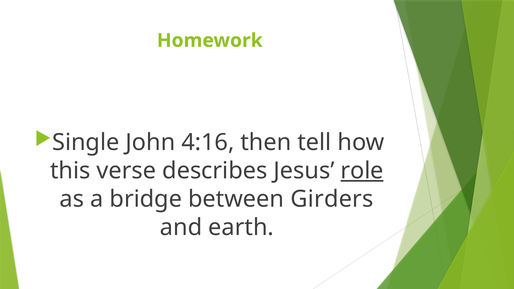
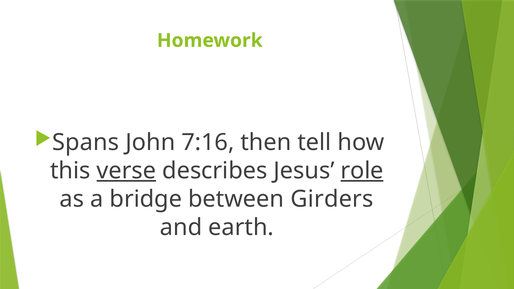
Single: Single -> Spans (86, 142)
4:16: 4:16 -> 7:16 (208, 142)
verse underline: none -> present (126, 171)
